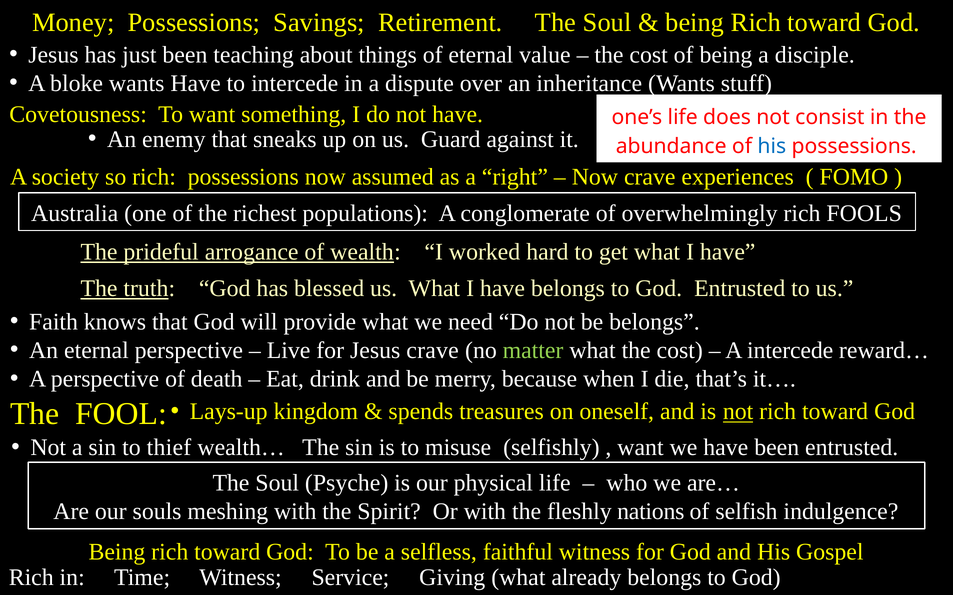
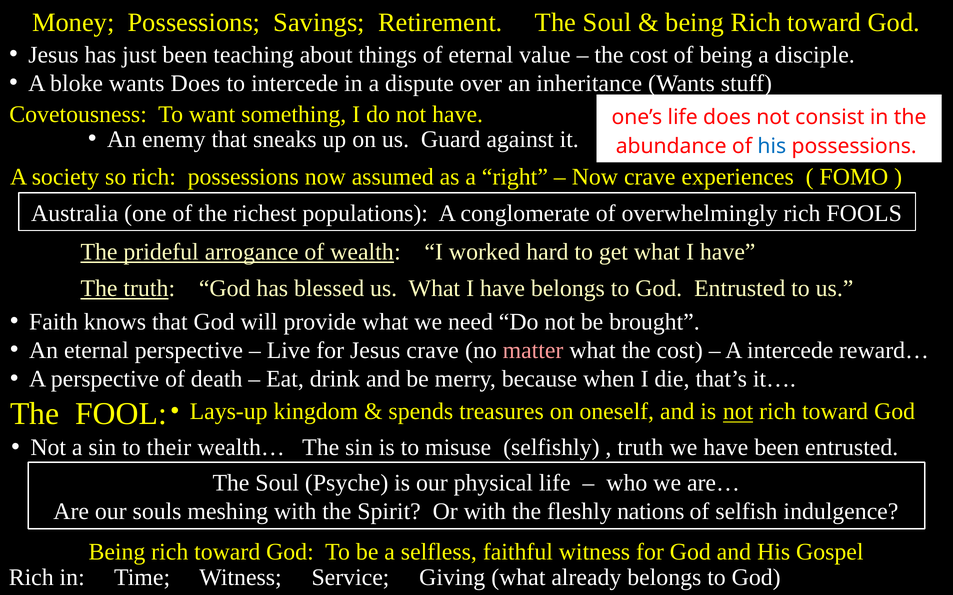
wants Have: Have -> Does (195, 83)
be belongs: belongs -> brought (654, 322)
matter colour: light green -> pink (533, 351)
thief: thief -> their (169, 448)
want: want -> truth (640, 448)
